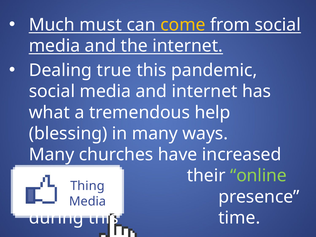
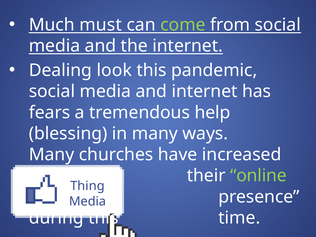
come colour: yellow -> light green (183, 25)
true: true -> look (114, 70)
what: what -> fears (49, 113)
